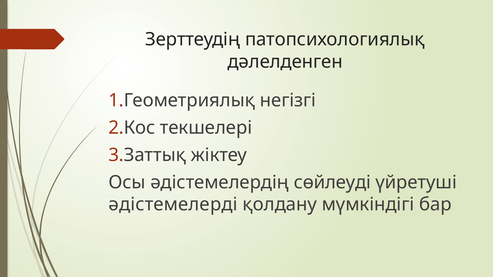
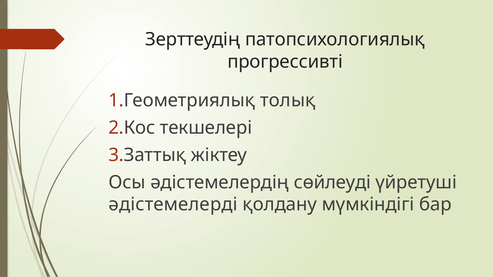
дәлелденген: дәлелденген -> прогрессивті (285, 62)
негізгі: негізгі -> толық (288, 101)
